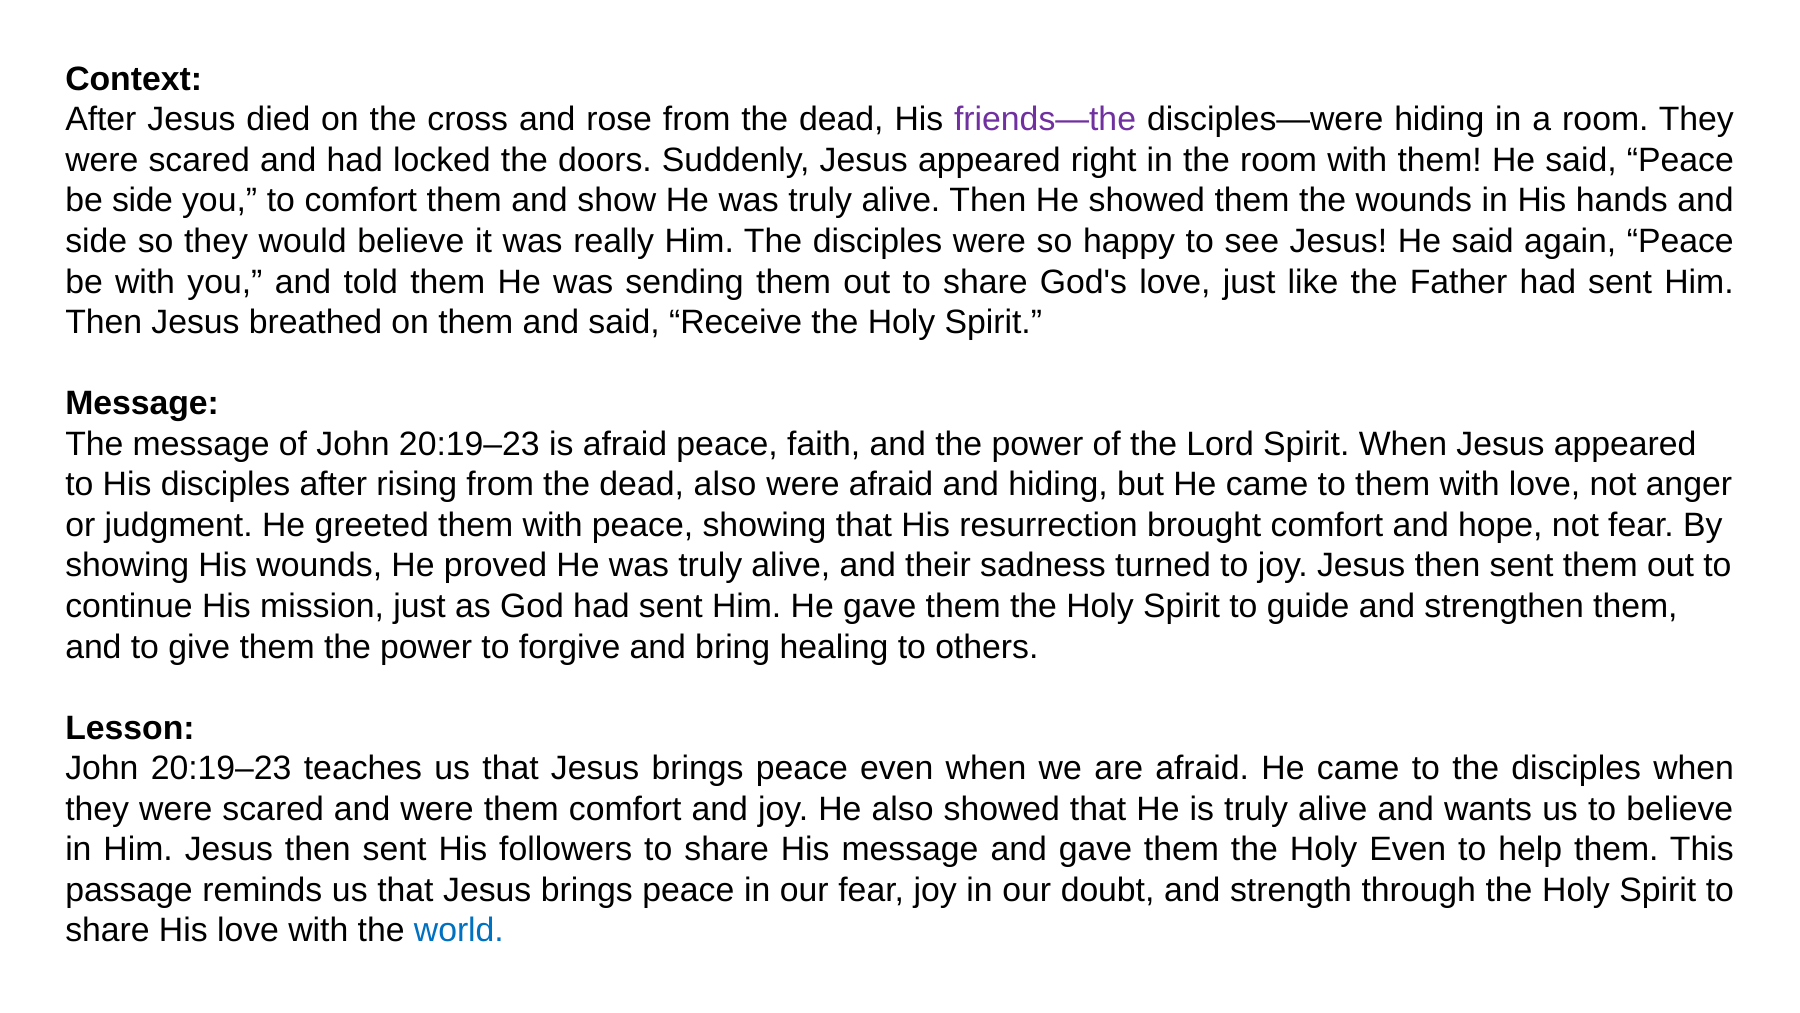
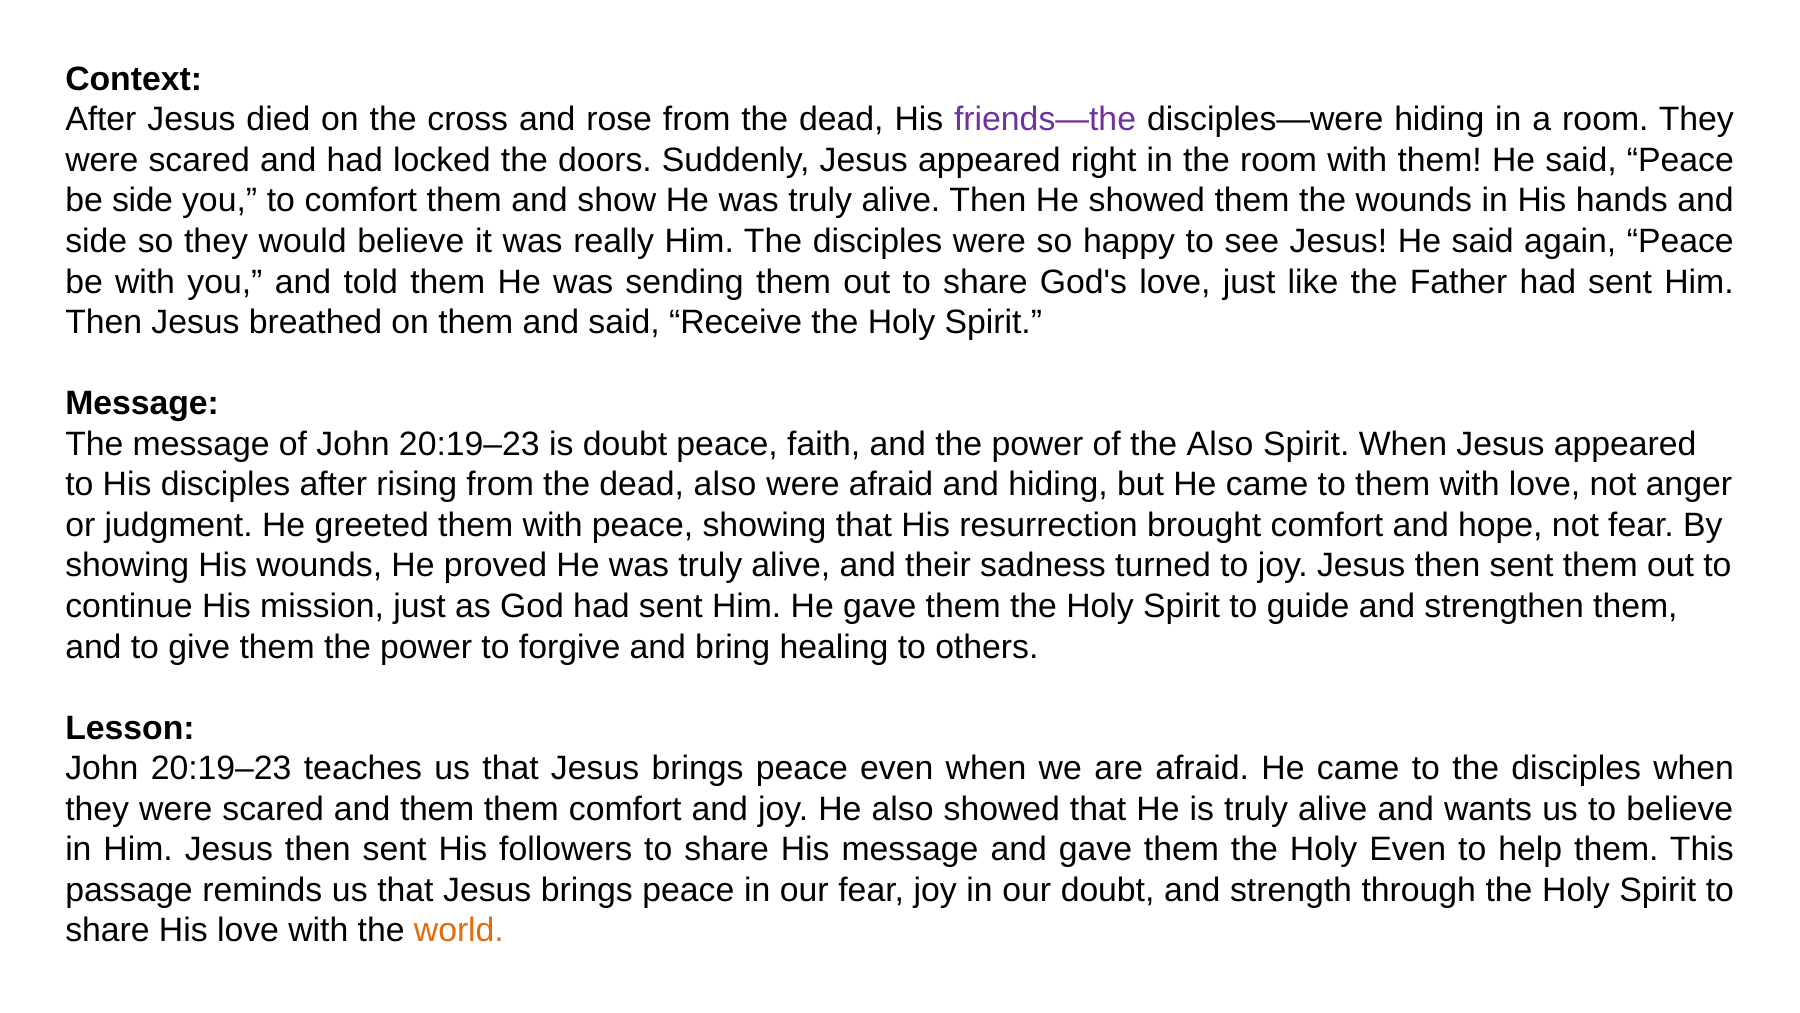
is afraid: afraid -> doubt (625, 444)
the Lord: Lord -> Also (1220, 444)
and were: were -> them (437, 809)
world colour: blue -> orange (459, 930)
